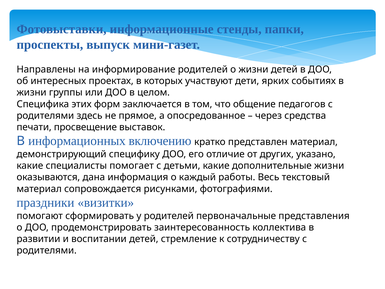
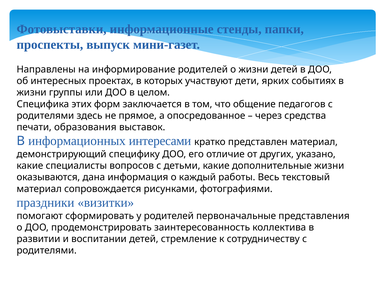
просвещение: просвещение -> образования (85, 127)
включению: включению -> интересами (160, 141)
помогает: помогает -> вопросов (132, 166)
